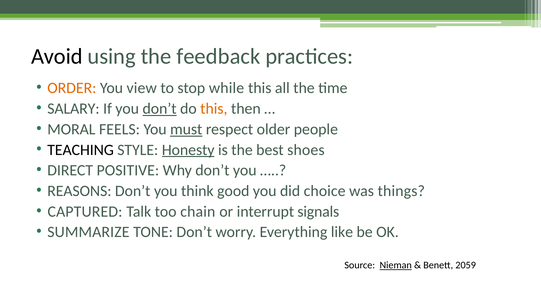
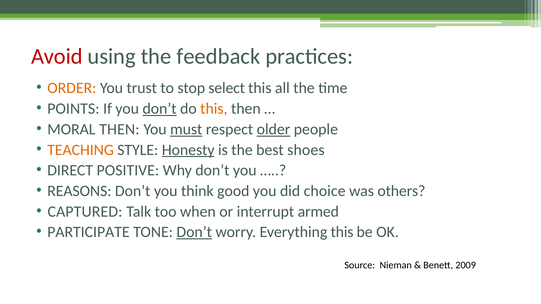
Avoid colour: black -> red (57, 56)
view: view -> trust (142, 88)
while: while -> select (227, 88)
SALARY: SALARY -> POINTS (73, 109)
MORAL FEELS: FEELS -> THEN (119, 129)
older underline: none -> present (274, 129)
TEACHING colour: black -> orange (81, 150)
things: things -> others (401, 191)
chain: chain -> when (198, 212)
signals: signals -> armed (318, 212)
SUMMARIZE: SUMMARIZE -> PARTICIPATE (88, 232)
Don’t underline: none -> present (194, 232)
Everything like: like -> this (342, 232)
Nieman underline: present -> none (396, 266)
2059: 2059 -> 2009 (466, 266)
